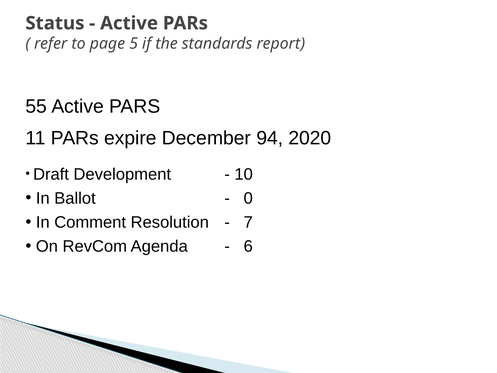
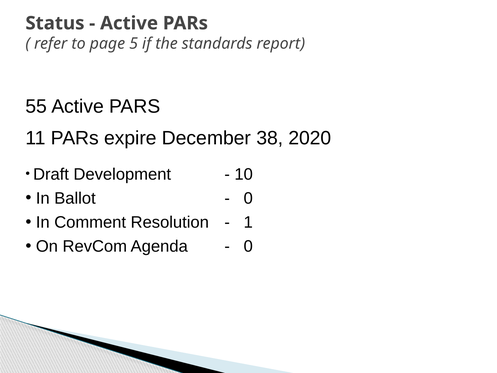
94: 94 -> 38 (270, 138)
7: 7 -> 1 (248, 222)
6: 6 -> 0 (248, 246)
